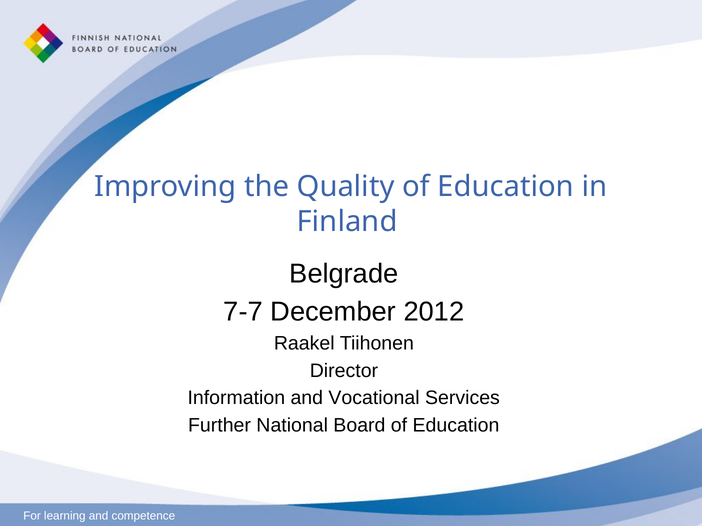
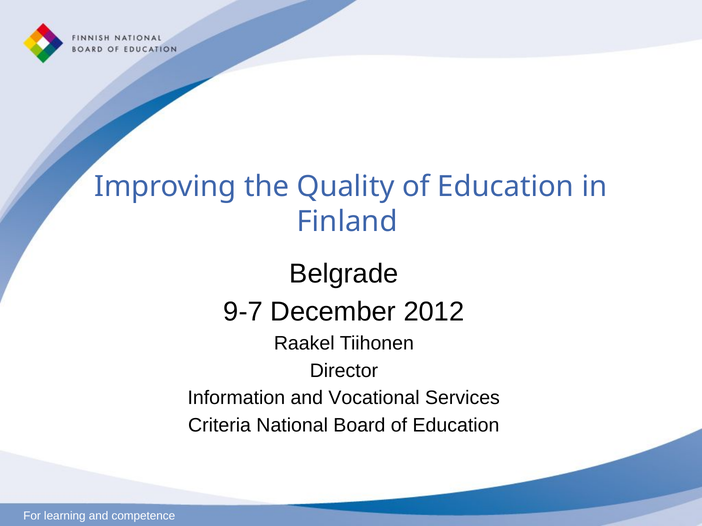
7-7: 7-7 -> 9-7 (243, 312)
Further: Further -> Criteria (220, 426)
